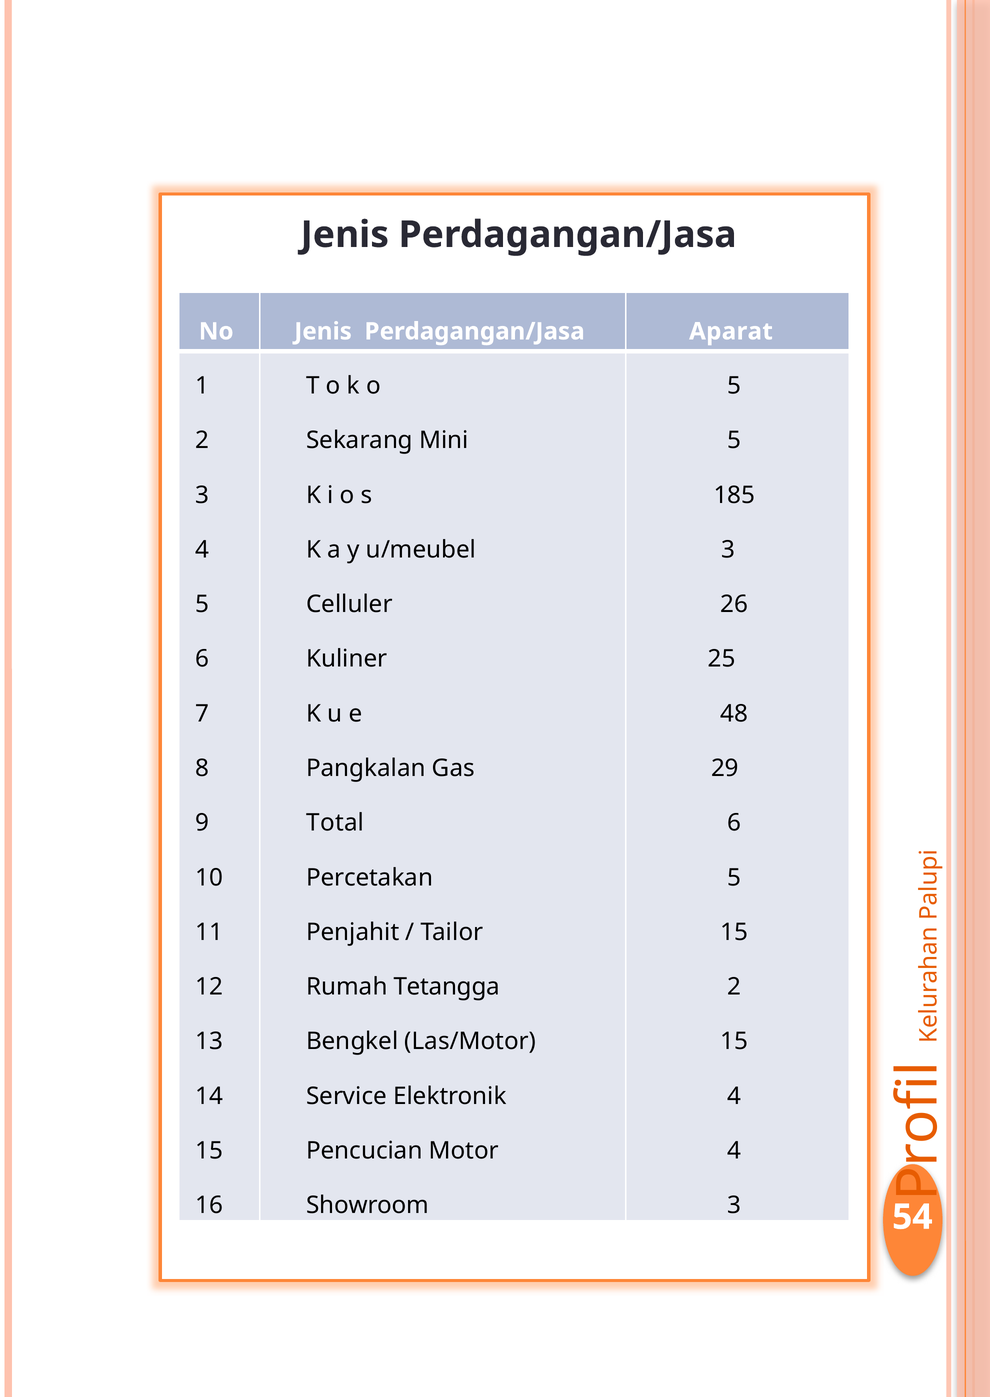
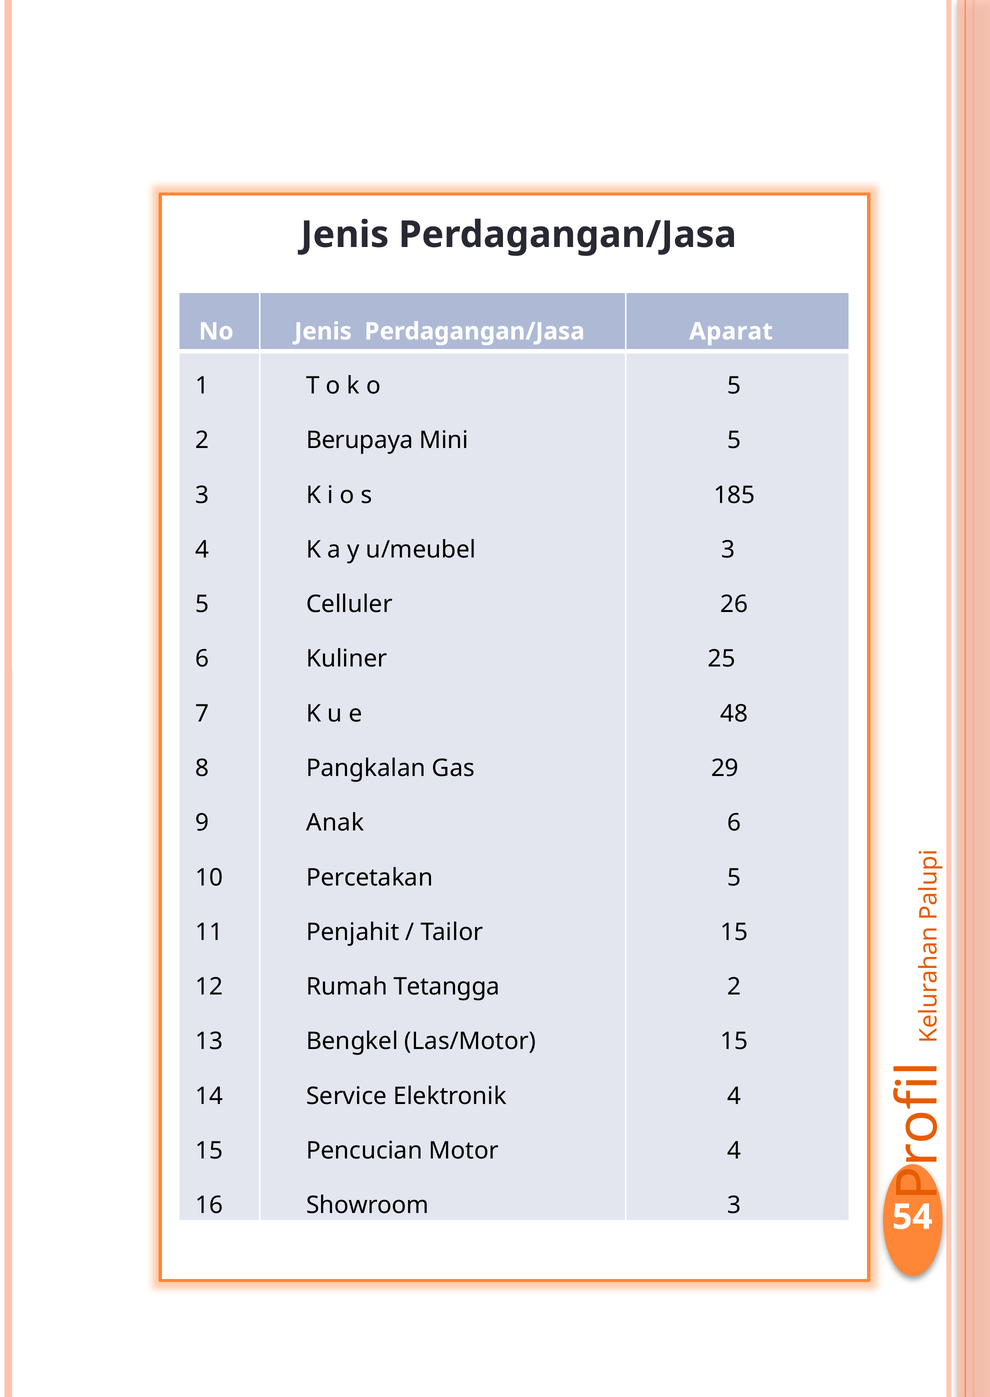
Sekarang: Sekarang -> Berupaya (360, 441)
Total: Total -> Anak (335, 823)
